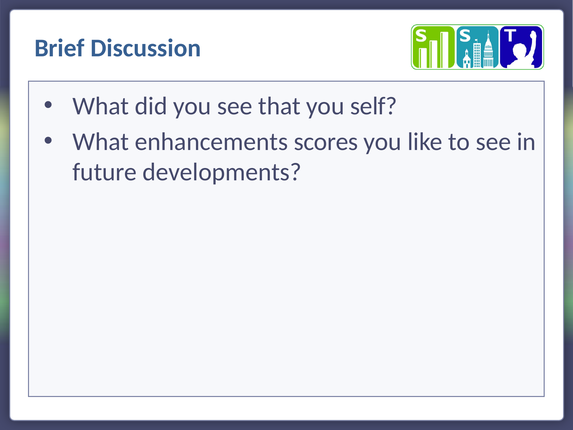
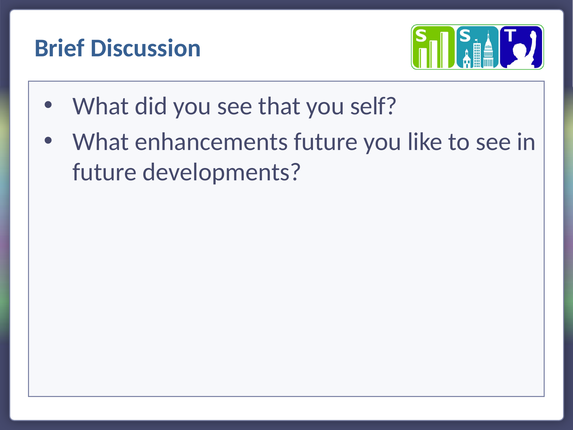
enhancements scores: scores -> future (326, 142)
